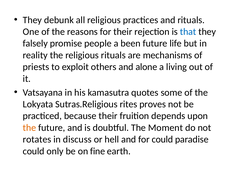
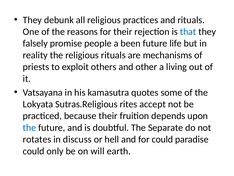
alone: alone -> other (146, 67)
proves: proves -> accept (153, 104)
the colour: orange -> blue (29, 127)
Moment: Moment -> Separate (166, 127)
fine: fine -> will (97, 151)
